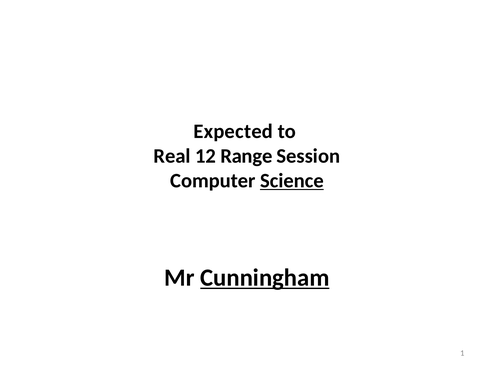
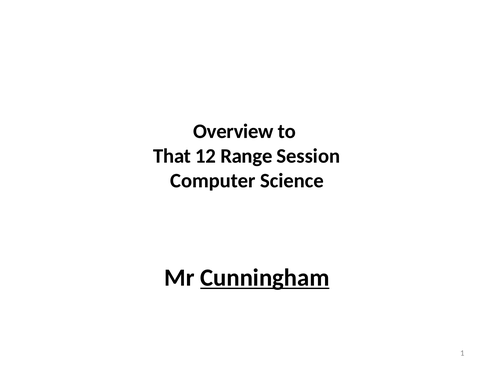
Expected: Expected -> Overview (233, 132)
Real: Real -> That (172, 156)
Science underline: present -> none (292, 181)
